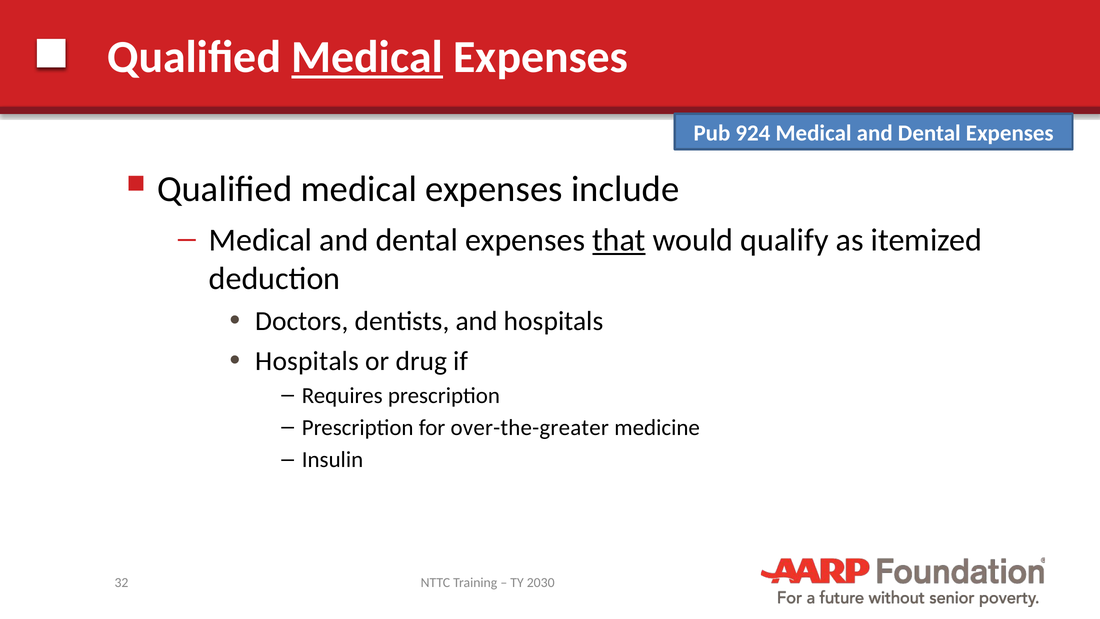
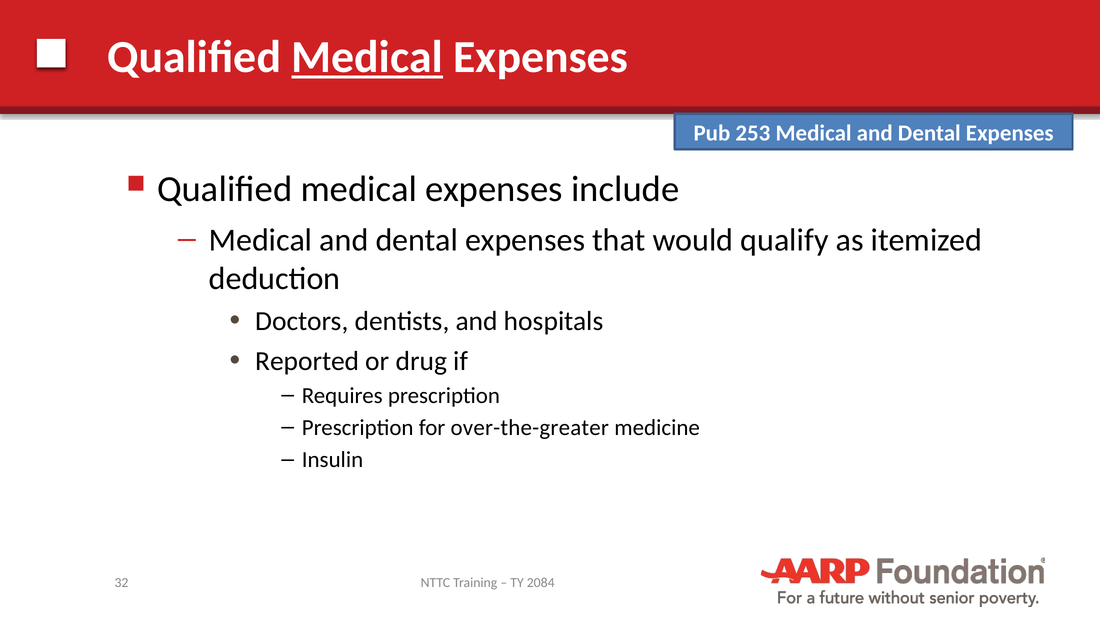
924: 924 -> 253 (753, 133)
that underline: present -> none (619, 240)
Hospitals: Hospitals -> Reported (307, 361)
2030: 2030 -> 2084 (541, 583)
